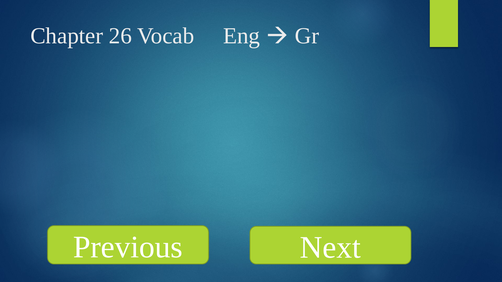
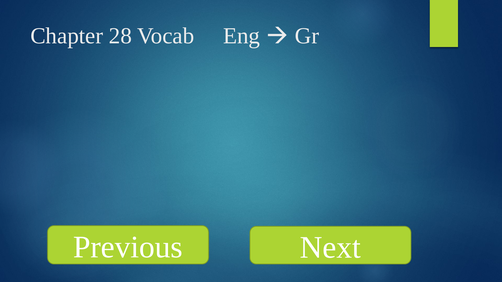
26: 26 -> 28 (120, 36)
